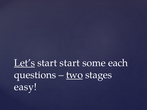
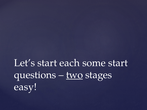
Let’s underline: present -> none (24, 63)
start start: start -> each (70, 63)
some each: each -> start (118, 63)
